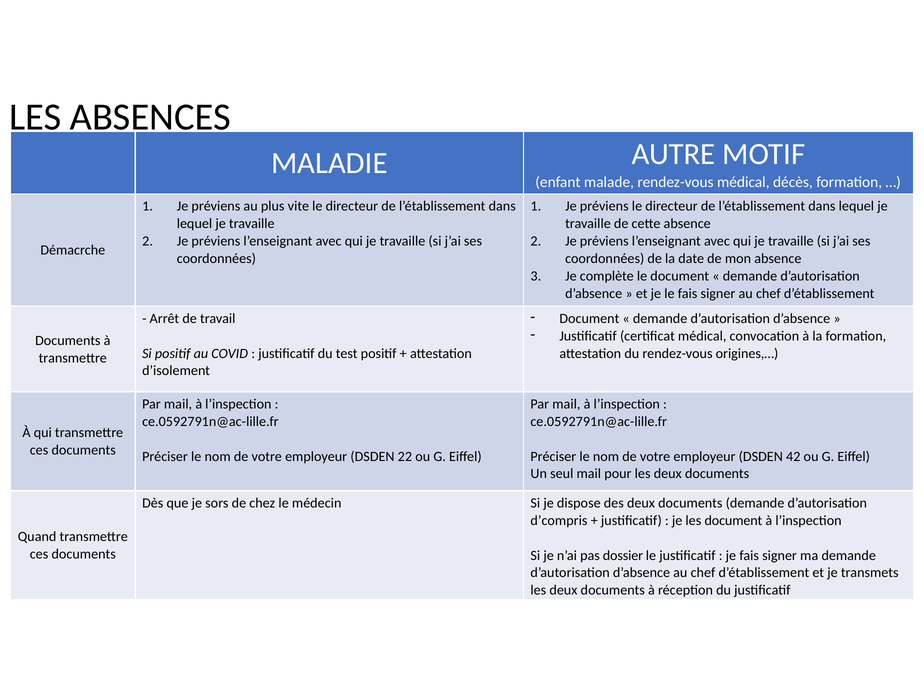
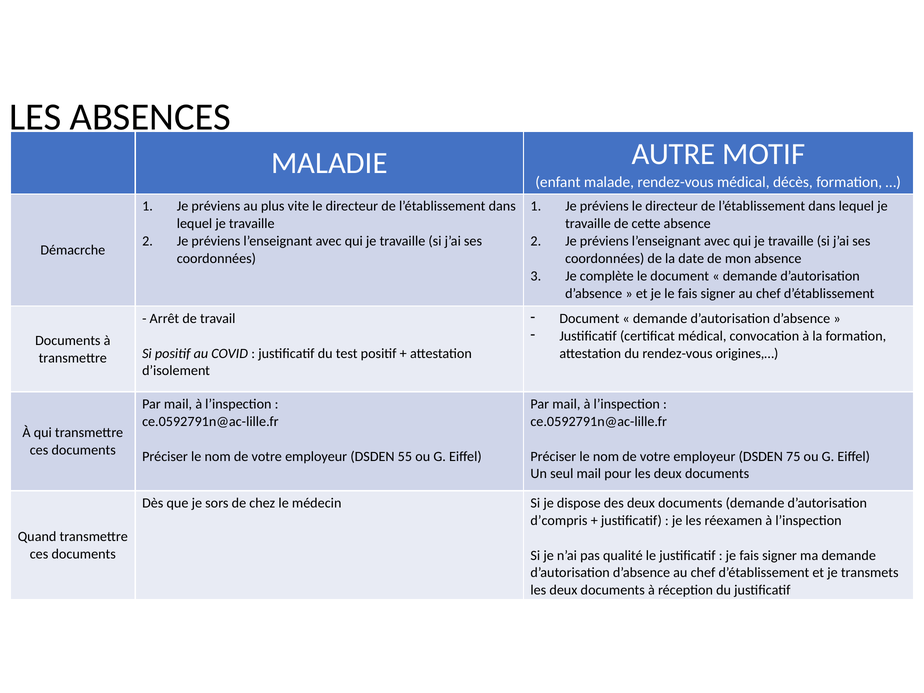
22: 22 -> 55 (405, 456)
42: 42 -> 75 (793, 456)
les document: document -> réexamen (733, 521)
dossier: dossier -> qualité (623, 555)
